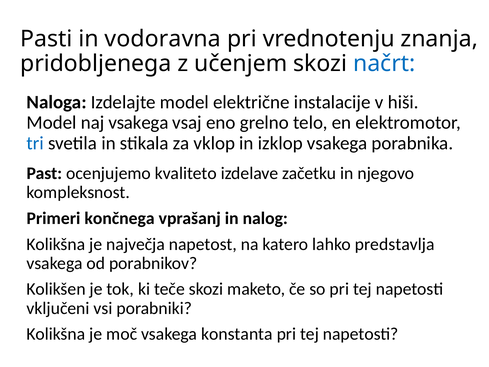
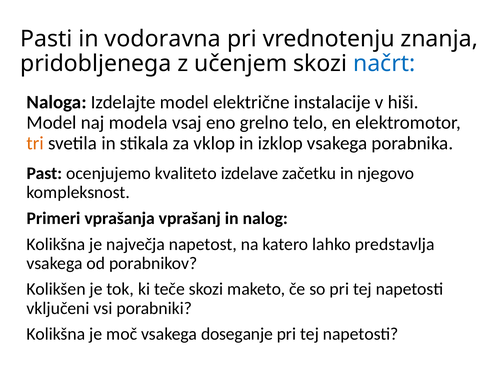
naj vsakega: vsakega -> modela (138, 123)
tri colour: blue -> orange (35, 143)
končnega: končnega -> vprašanja (120, 218)
konstanta: konstanta -> doseganje (237, 334)
